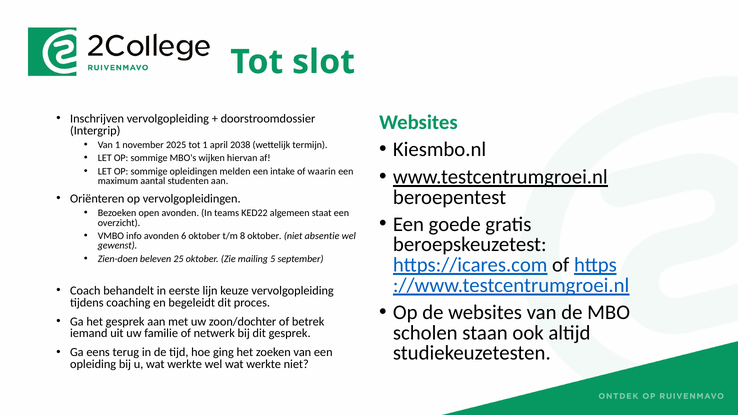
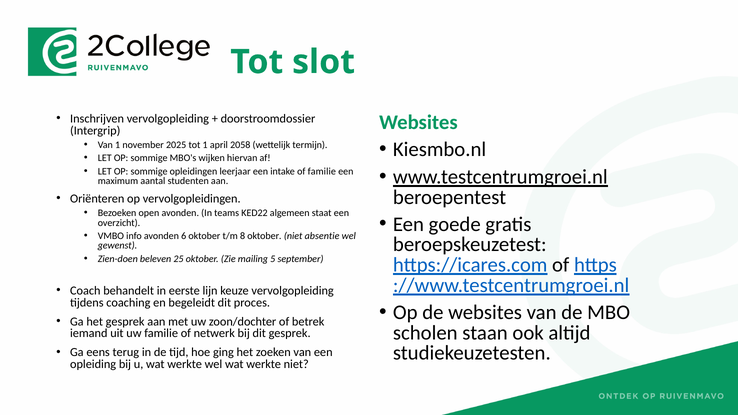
2038: 2038 -> 2058 (240, 145)
melden: melden -> leerjaar (235, 171)
of waarin: waarin -> familie (322, 171)
